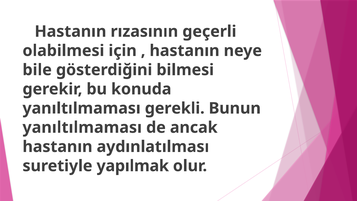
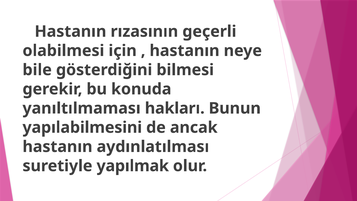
gerekli: gerekli -> hakları (175, 108)
yanıltılmaması: yanıltılmaması -> yapılabilmesini (82, 127)
